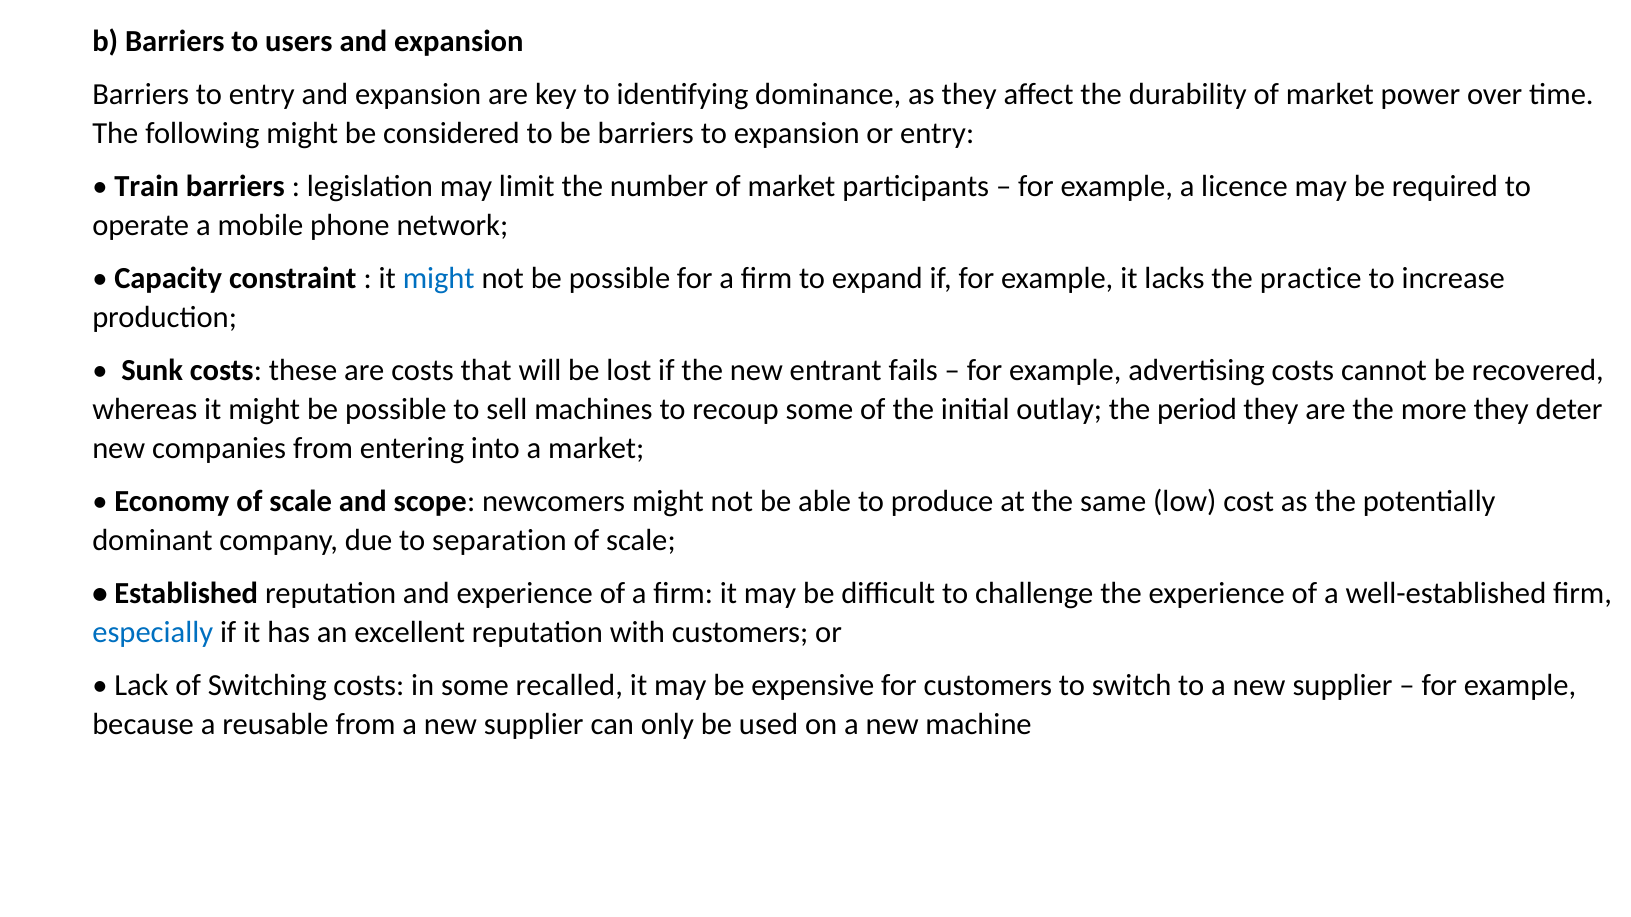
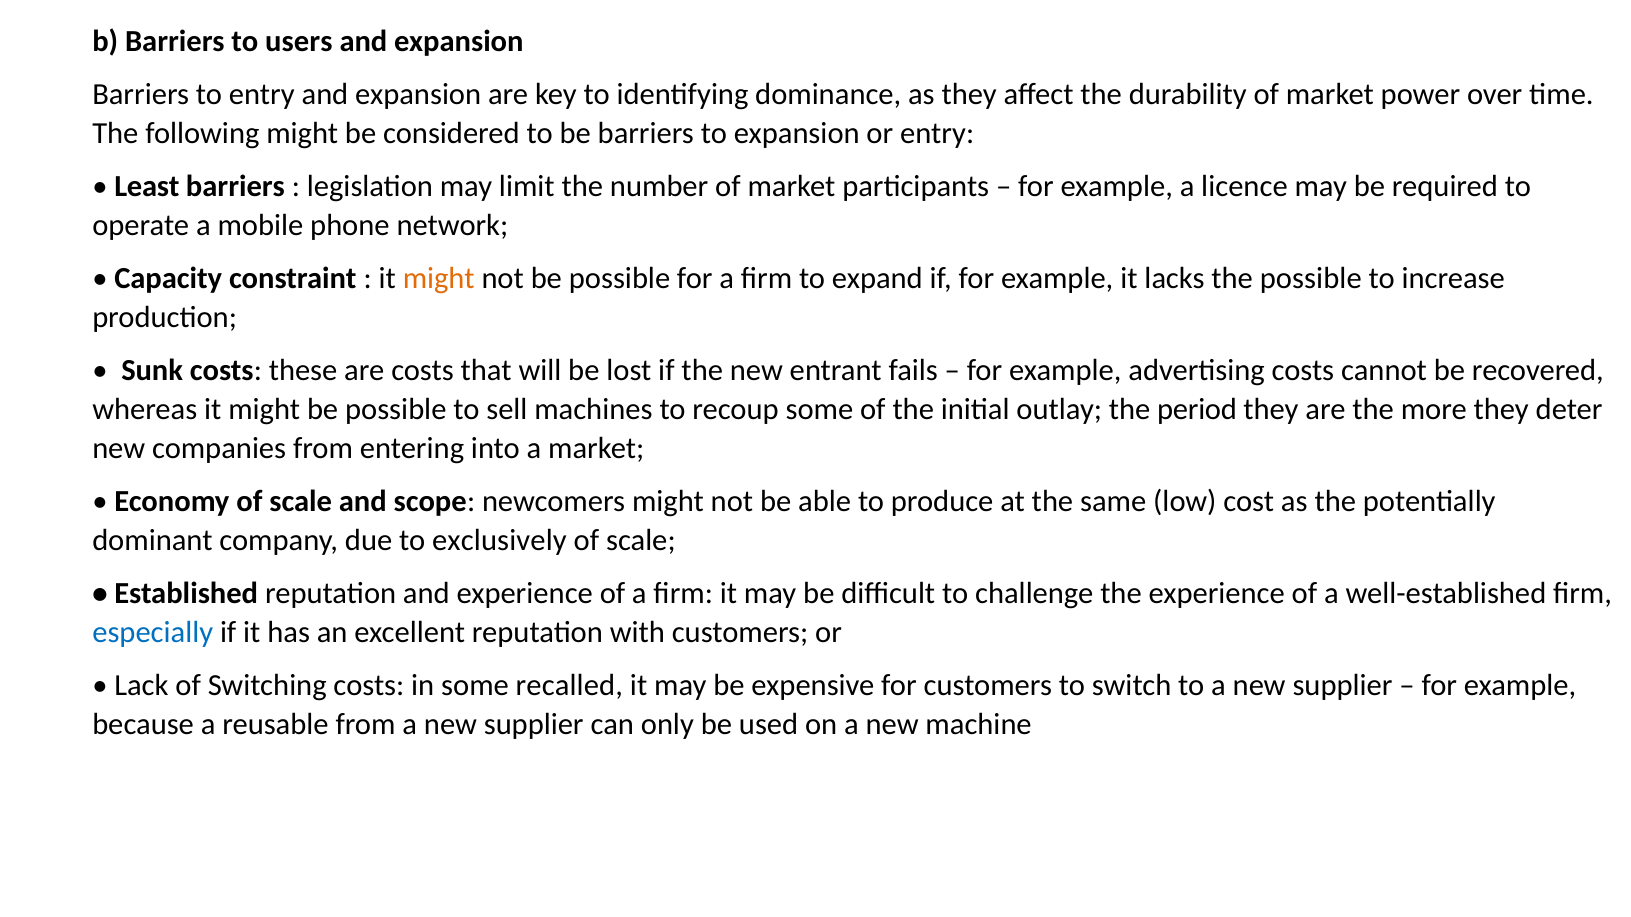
Train: Train -> Least (147, 186)
might colour: blue -> orange (439, 278)
the practice: practice -> possible (1311, 278)
separation: separation -> exclusively (499, 541)
